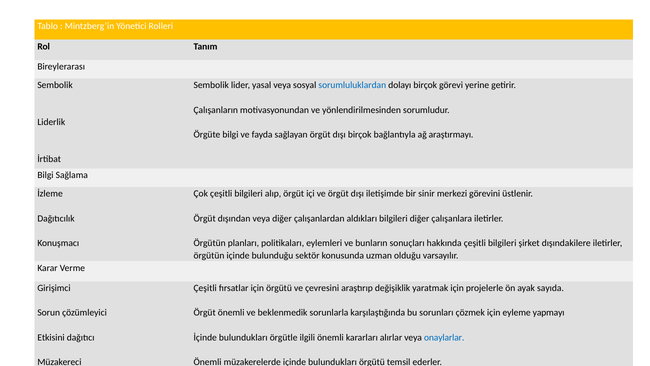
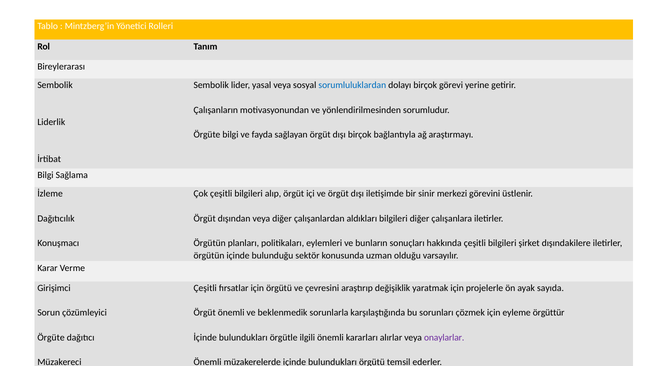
yapmayı: yapmayı -> örgüttür (549, 312)
Etkisini: Etkisini -> Örgüte (51, 337)
onaylarlar colour: blue -> purple (444, 337)
